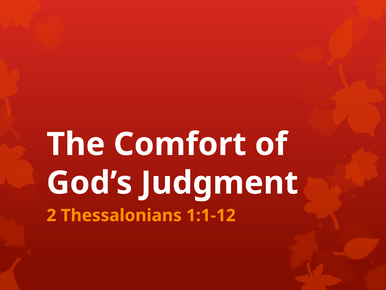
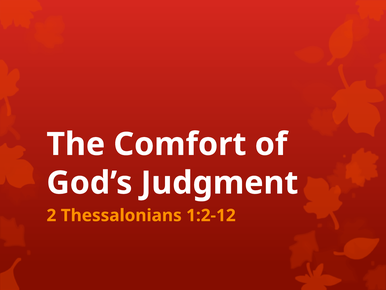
1:1-12: 1:1-12 -> 1:2-12 (211, 215)
